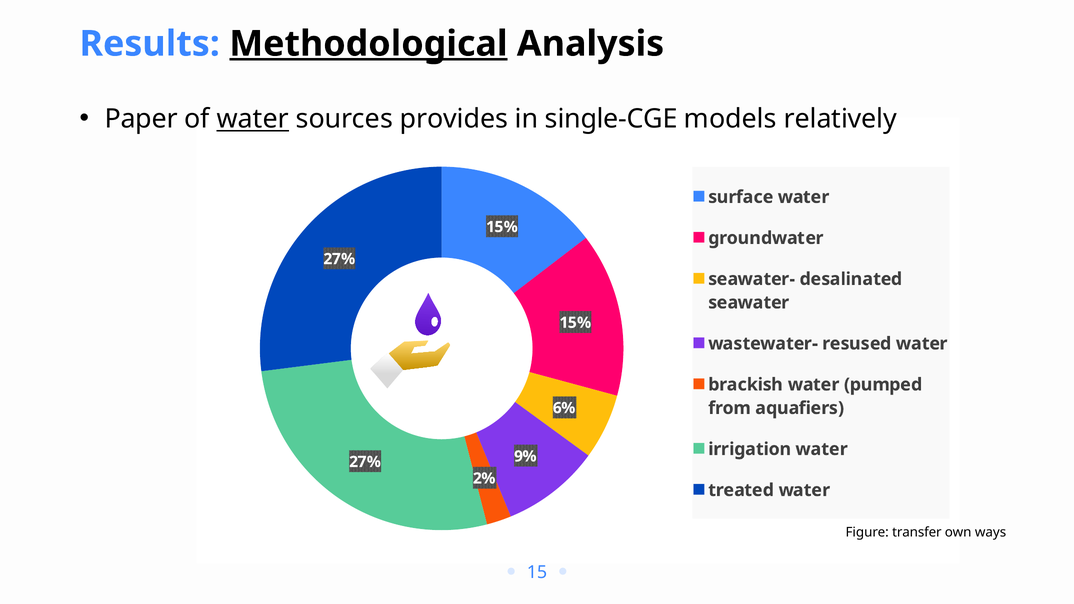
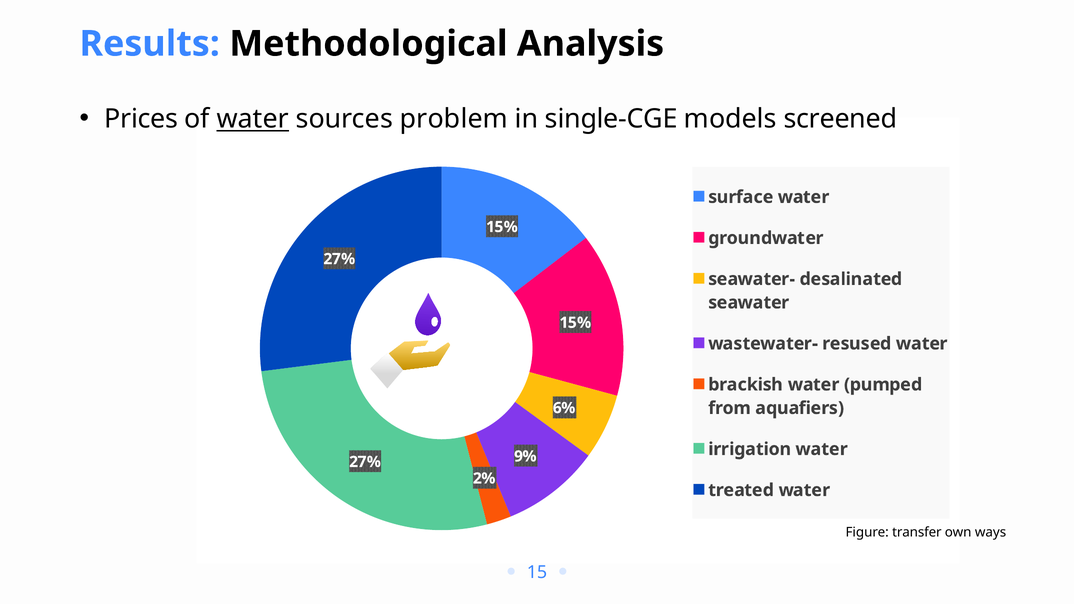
Methodological underline: present -> none (368, 44)
Paper: Paper -> Prices (141, 119)
provides: provides -> problem (454, 119)
relatively: relatively -> screened (840, 119)
